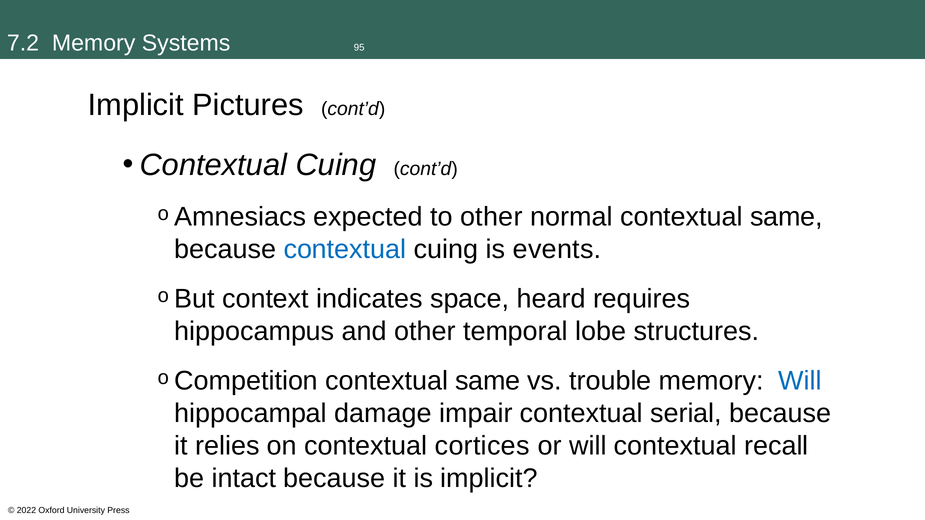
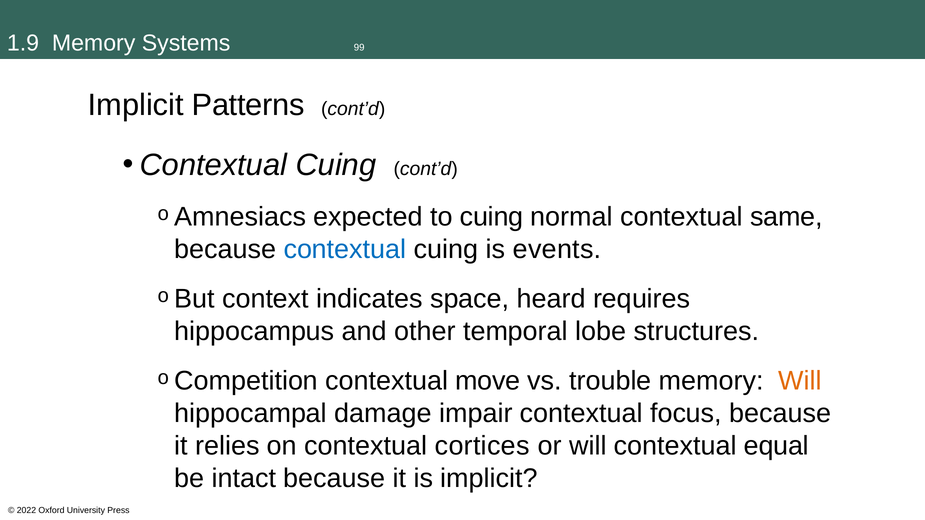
7.2: 7.2 -> 1.9 (23, 43)
95: 95 -> 99 (359, 48)
Pictures: Pictures -> Patterns (248, 105)
to other: other -> cuing (492, 217)
same: same -> move (488, 381)
Will colour: blue -> orange (800, 381)
serial: serial -> focus (686, 414)
recall: recall -> equal (776, 446)
